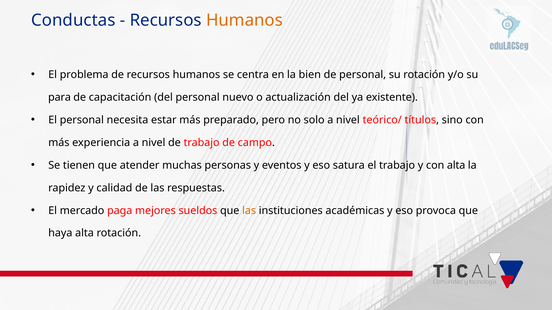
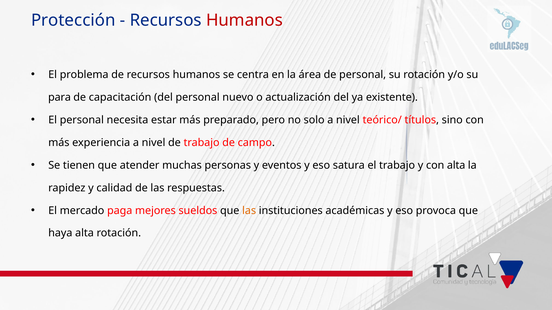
Conductas: Conductas -> Protección (73, 20)
Humanos colour: orange -> red (244, 20)
bien: bien -> área (310, 75)
